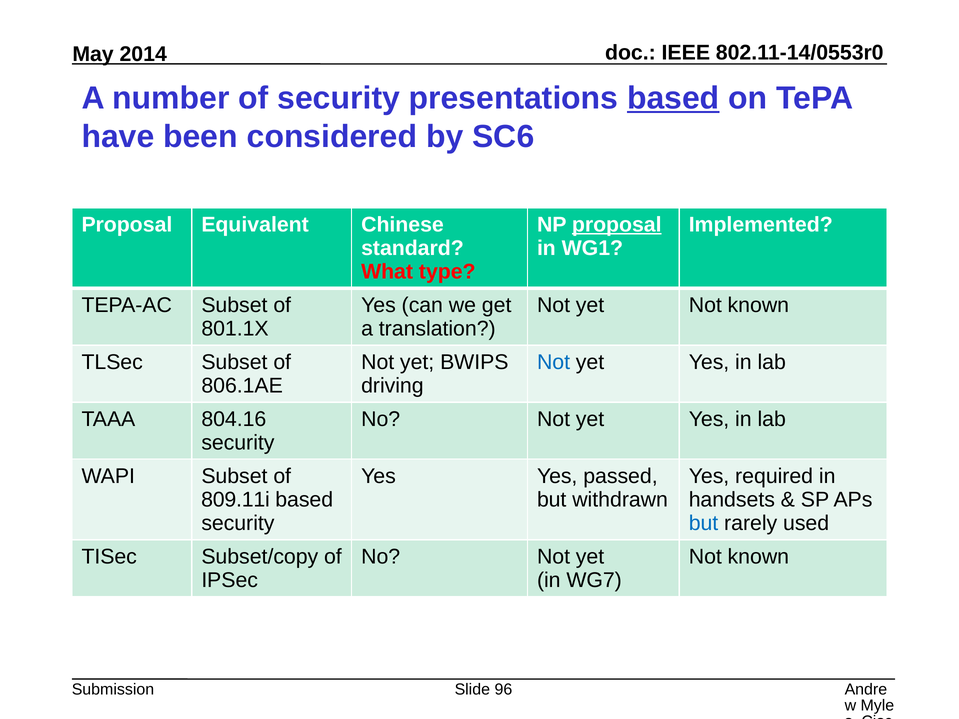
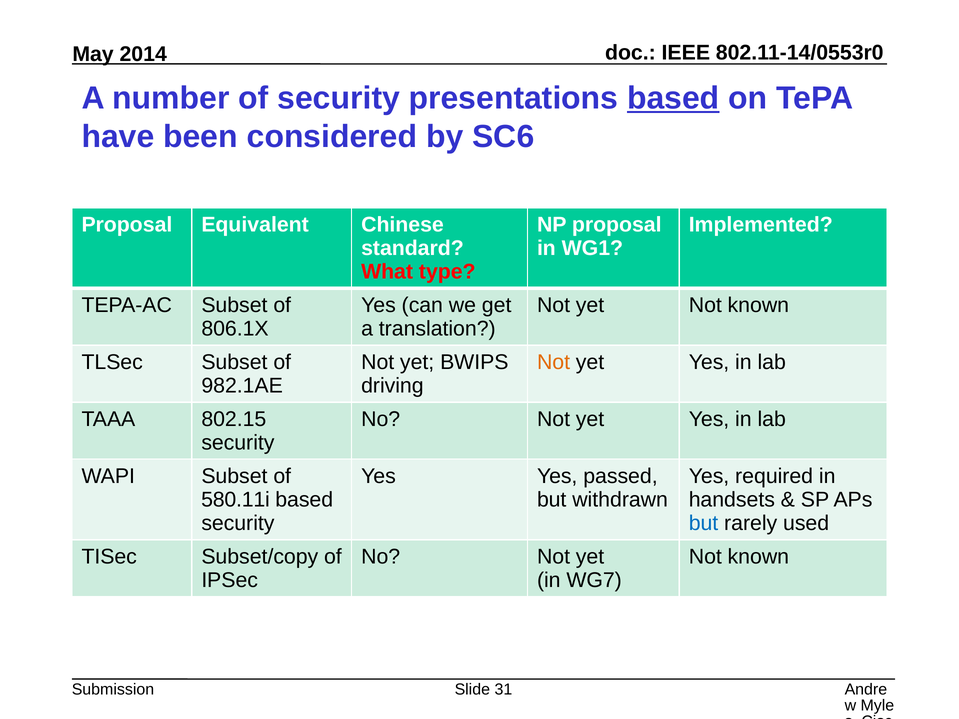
proposal underline: present -> none (617, 225)
801.1X: 801.1X -> 806.1X (235, 329)
Not colour: blue -> orange (554, 362)
806.1AE: 806.1AE -> 982.1AE (242, 386)
804.16: 804.16 -> 802.15 (234, 419)
809.11i: 809.11i -> 580.11i (235, 500)
96: 96 -> 31 (503, 690)
